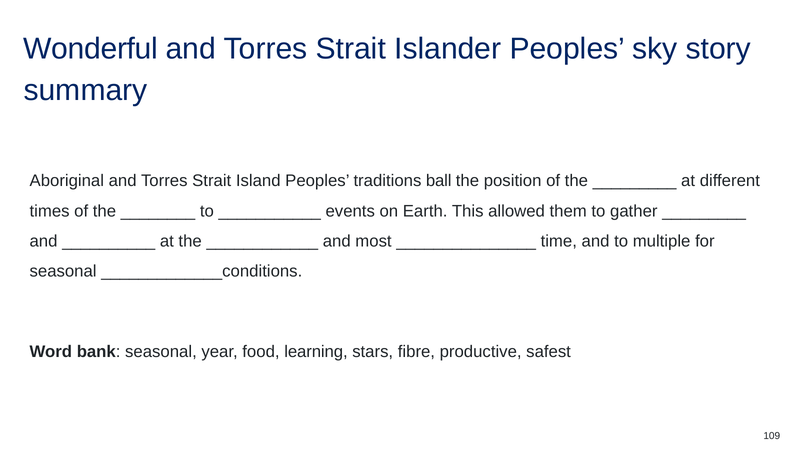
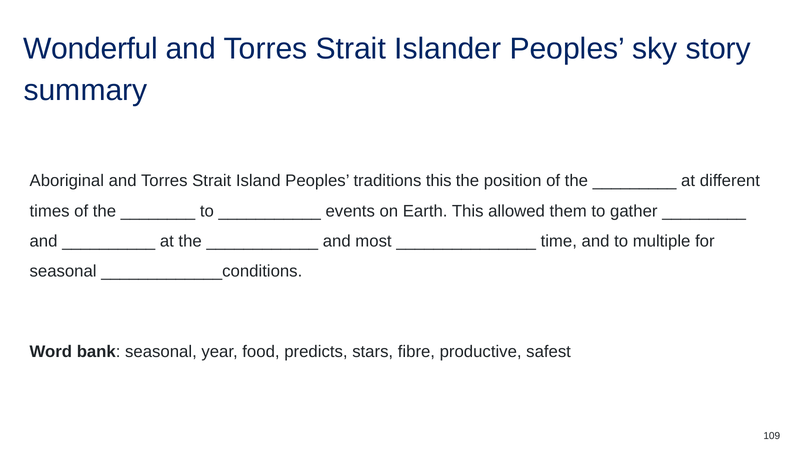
traditions ball: ball -> this (439, 181)
learning: learning -> predicts (316, 351)
